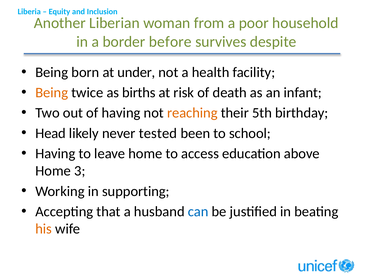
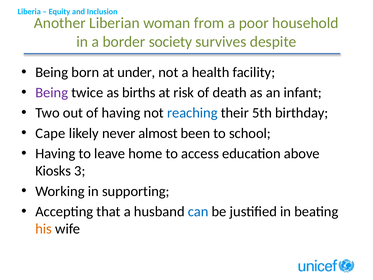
before: before -> society (170, 42)
Being colour: orange -> purple (52, 93)
reaching colour: orange -> blue (192, 113)
Head: Head -> Cape (50, 133)
tested: tested -> almost (158, 133)
Home: Home -> Kiosks (53, 171)
